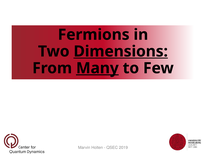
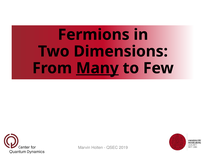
Dimensions underline: present -> none (121, 51)
